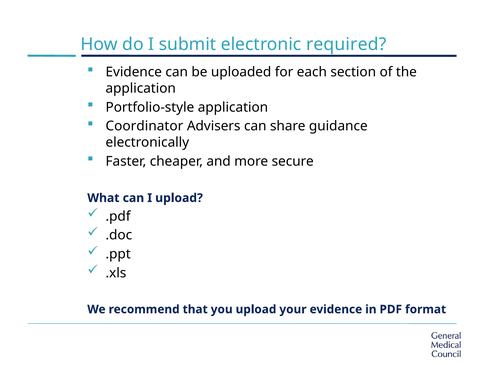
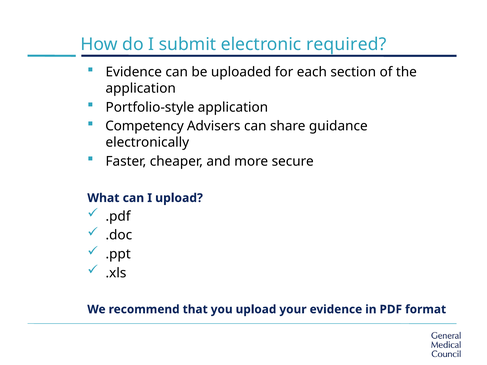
Coordinator: Coordinator -> Competency (145, 126)
